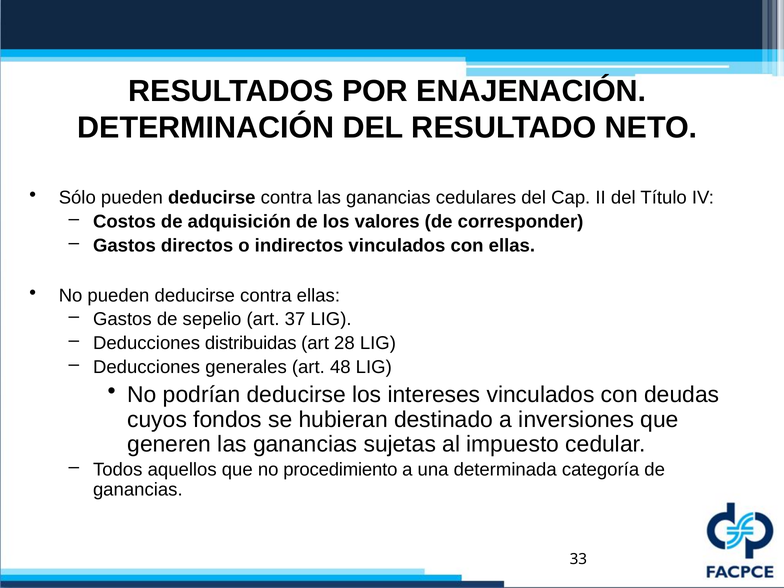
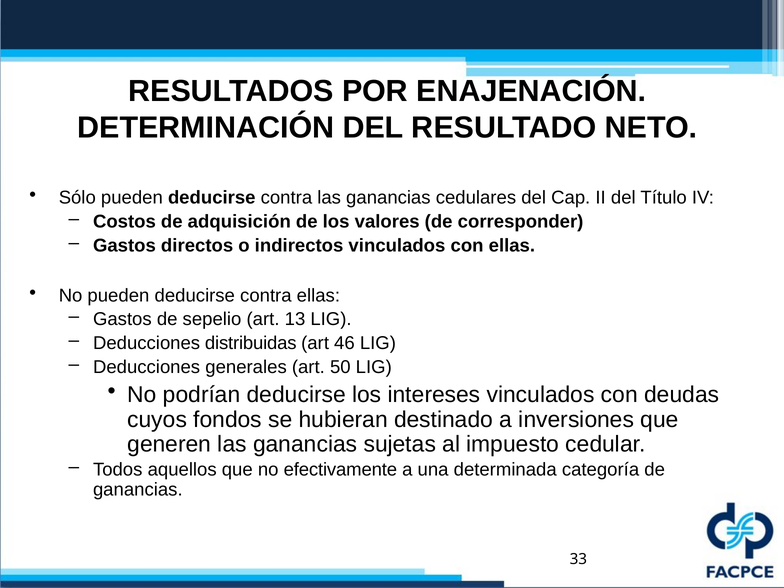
37: 37 -> 13 (295, 319)
28: 28 -> 46 (344, 343)
48: 48 -> 50 (340, 367)
procedimiento: procedimiento -> efectivamente (340, 470)
